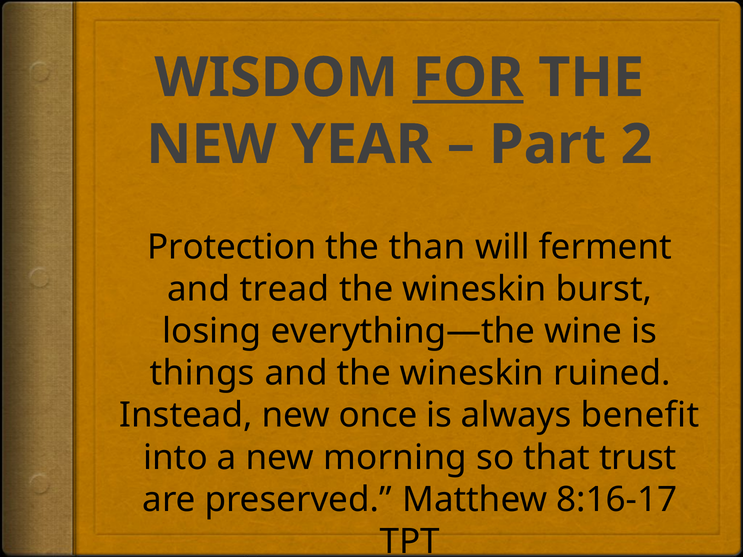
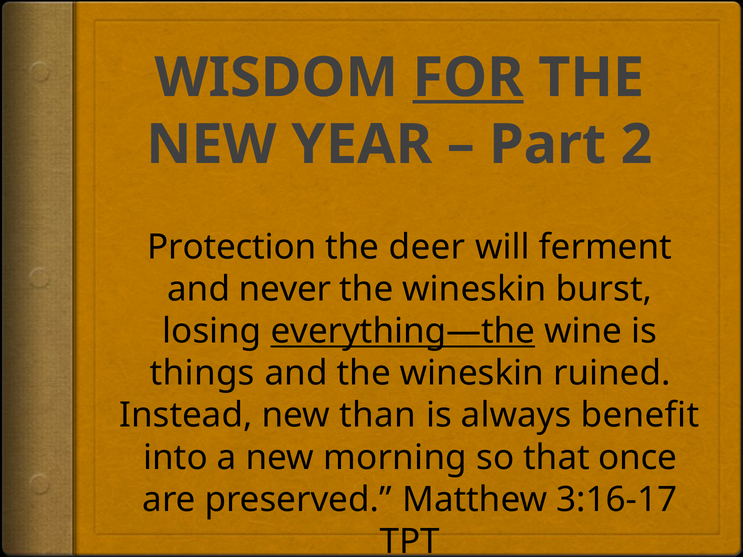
than: than -> deer (427, 247)
tread: tread -> never (285, 289)
everything—the underline: none -> present (403, 331)
once: once -> than (378, 416)
trust: trust -> once (638, 458)
8:16-17: 8:16-17 -> 3:16-17 (617, 500)
